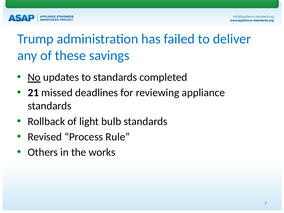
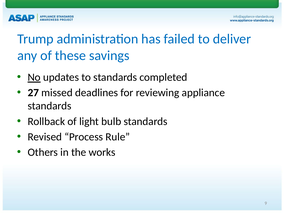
21: 21 -> 27 (33, 93)
